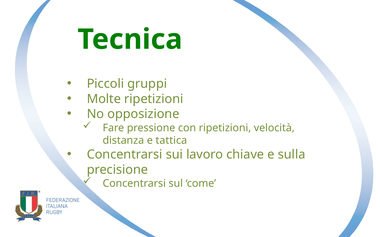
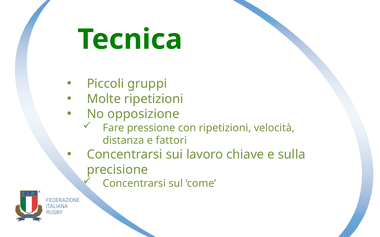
tattica: tattica -> fattori (171, 141)
